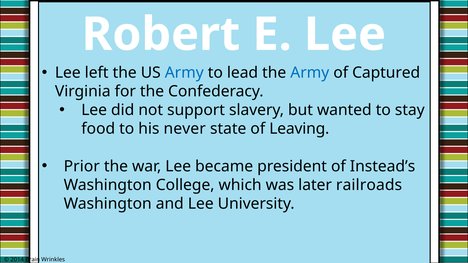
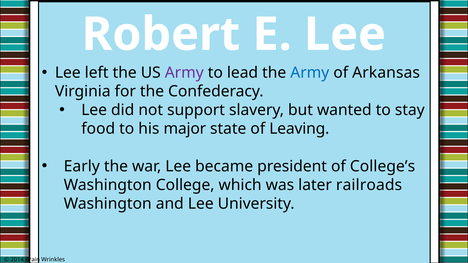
Army colour: blue -> purple (184, 73)
Captured: Captured -> Arkansas (386, 73)
never: never -> major (185, 129)
Prior: Prior -> Early (82, 166)
Instead’s: Instead’s -> College’s (383, 166)
